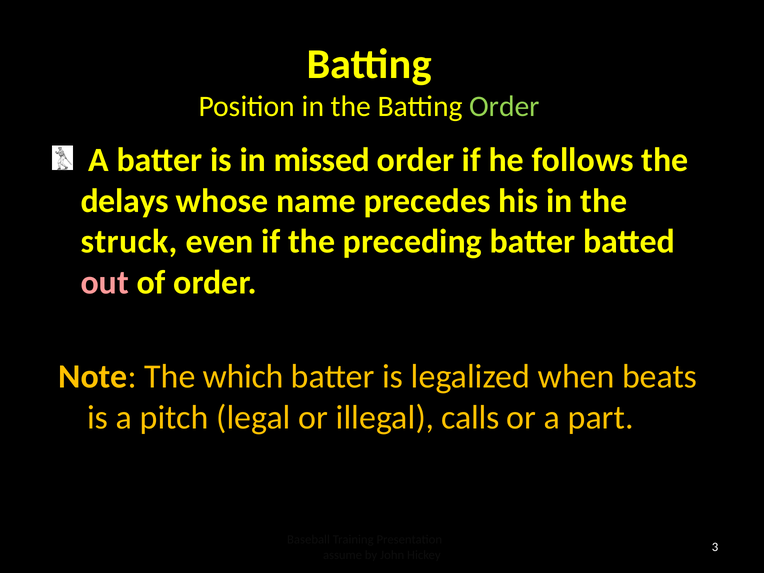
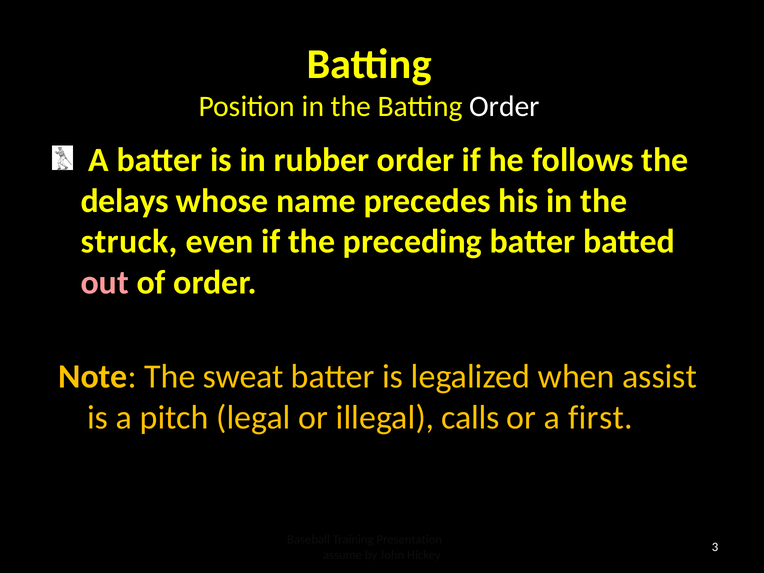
Order colour: light green -> white (505, 106)
missed: missed -> rubber (322, 160)
which: which -> sweat (243, 377)
beats: beats -> assist (660, 377)
part: part -> first (600, 417)
